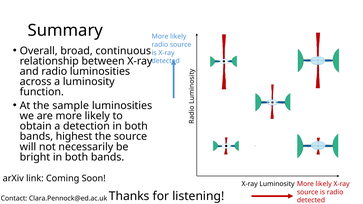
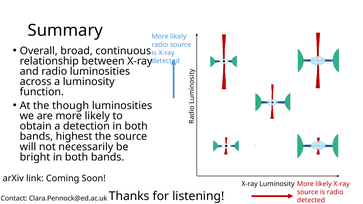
sample: sample -> though (71, 106)
